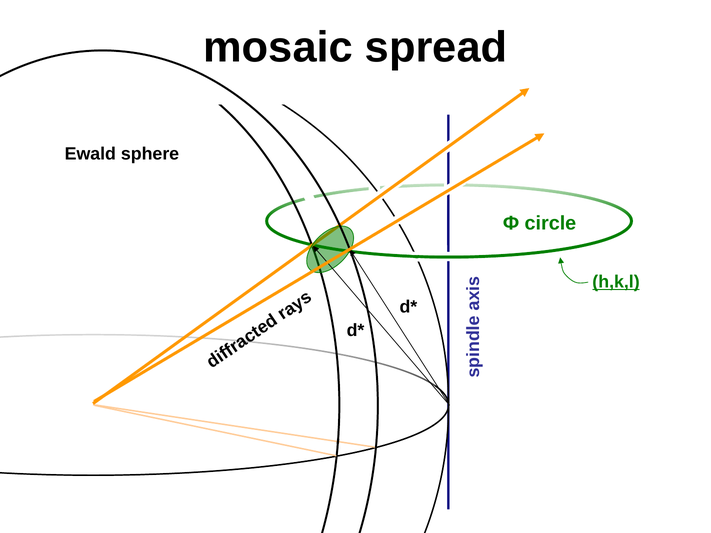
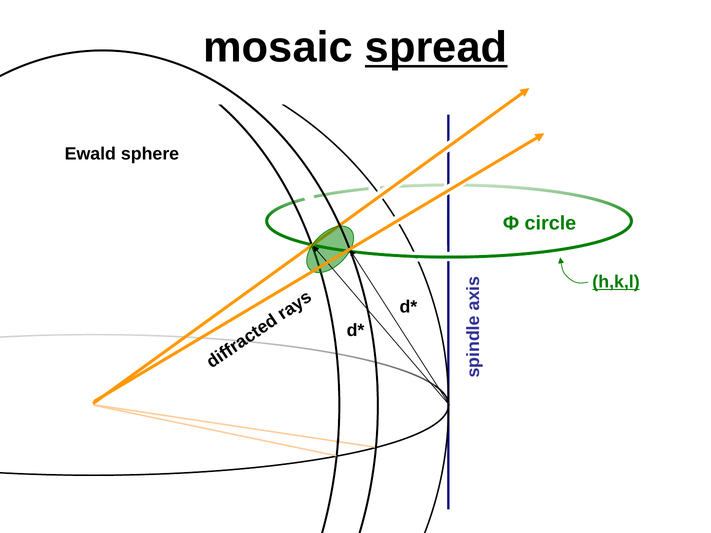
spread underline: none -> present (436, 47)
